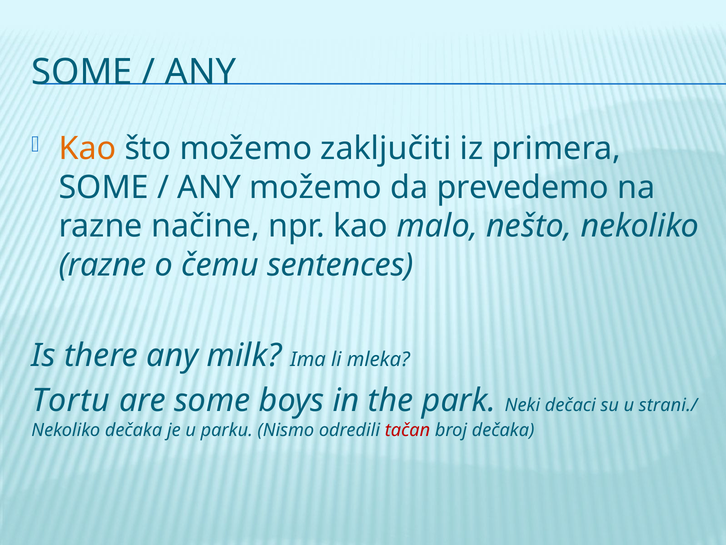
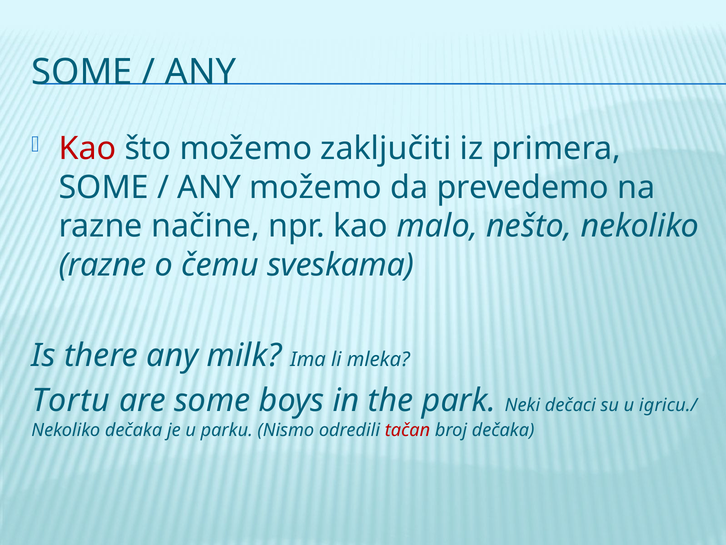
Kao colour: orange -> red (87, 149)
sentences: sentences -> sveskama (341, 265)
strani./: strani./ -> igricu./ (668, 405)
